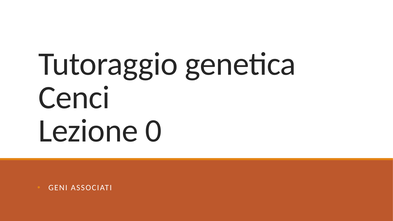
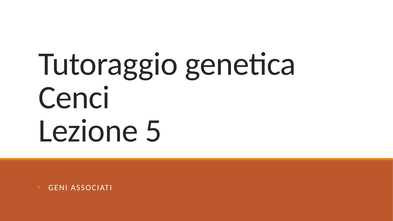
0: 0 -> 5 (153, 131)
